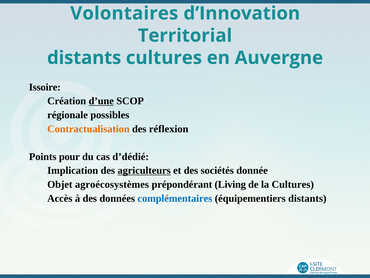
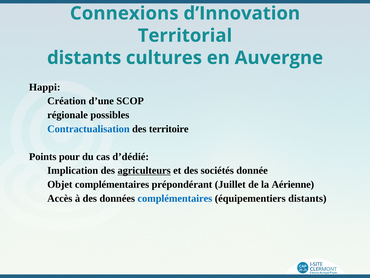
Volontaires: Volontaires -> Connexions (124, 13)
Issoire: Issoire -> Happi (45, 87)
d’une underline: present -> none (101, 101)
Contractualisation colour: orange -> blue (88, 129)
réflexion: réflexion -> territoire (169, 129)
Objet agroécosystèmes: agroécosystèmes -> complémentaires (112, 184)
Living: Living -> Juillet (230, 184)
la Cultures: Cultures -> Aérienne (293, 184)
